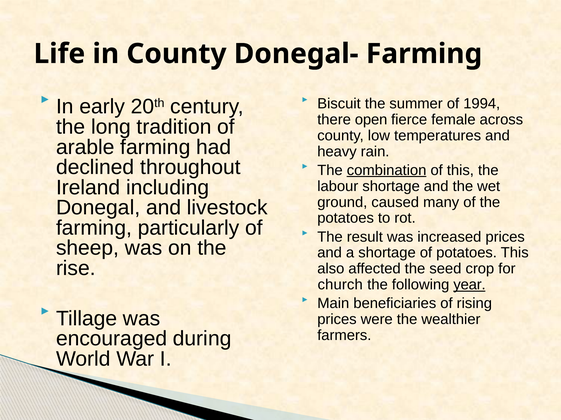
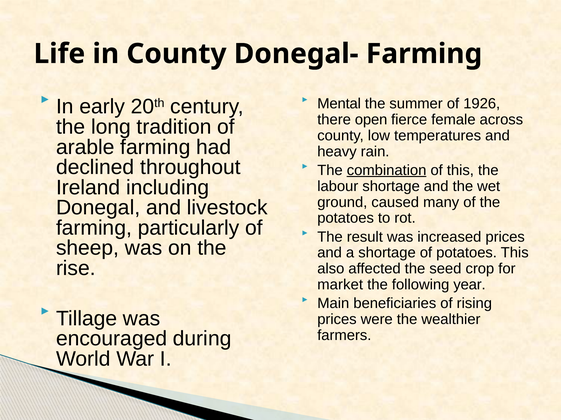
Biscuit: Biscuit -> Mental (339, 104)
1994: 1994 -> 1926 (482, 104)
church: church -> market (340, 285)
year underline: present -> none (470, 285)
